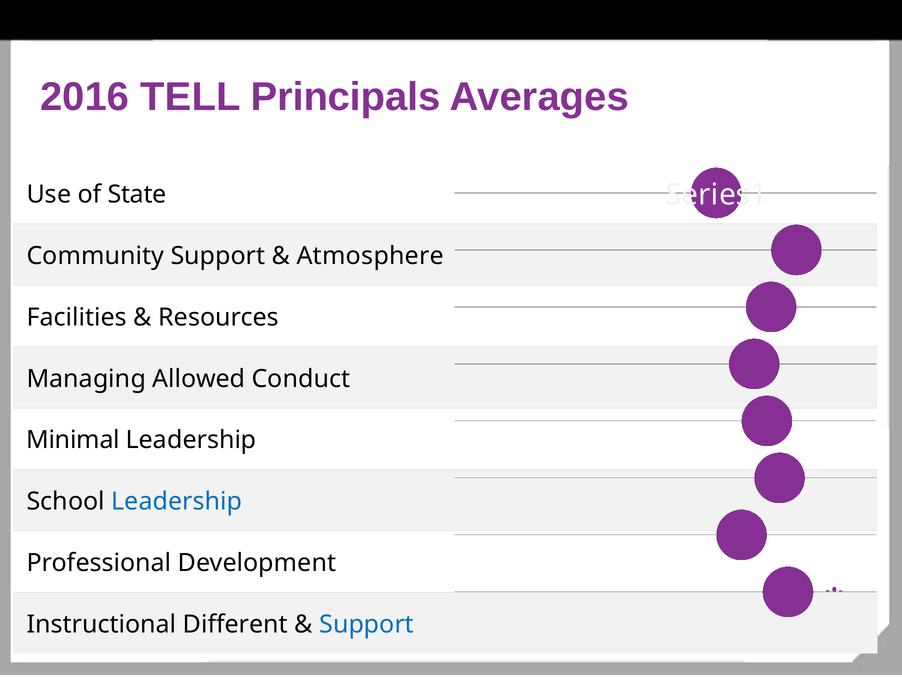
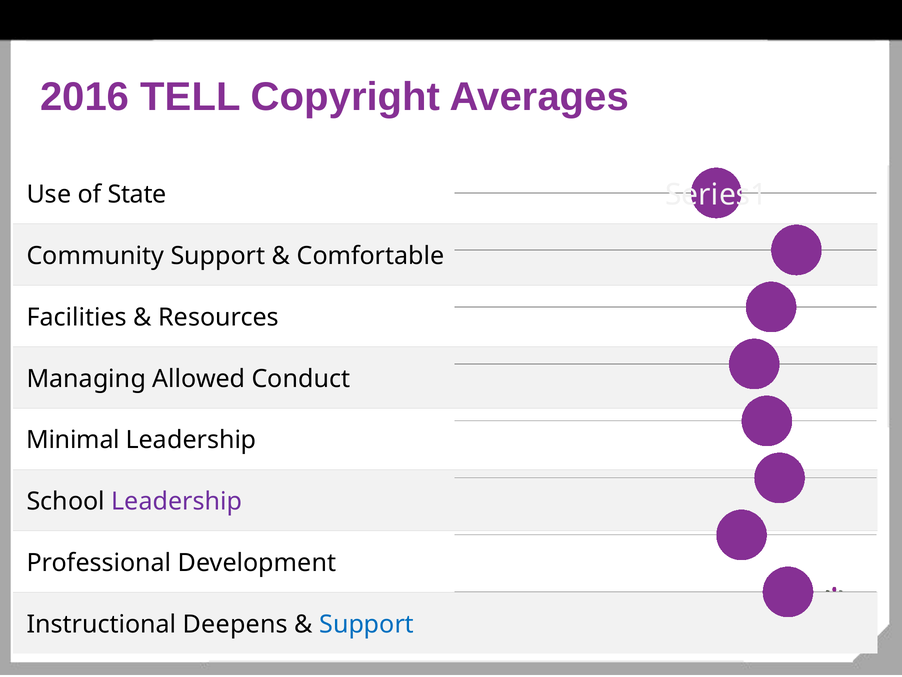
TELL Principals: Principals -> Copyright (346, 97)
Atmosphere: Atmosphere -> Comfortable (370, 256)
Leadership colour: blue -> purple (177, 501)
Different: Different -> Deepens (235, 624)
